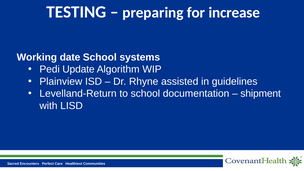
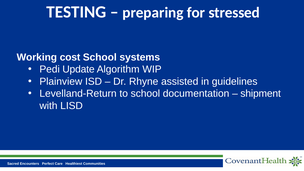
increase: increase -> stressed (234, 13)
date: date -> cost (70, 57)
